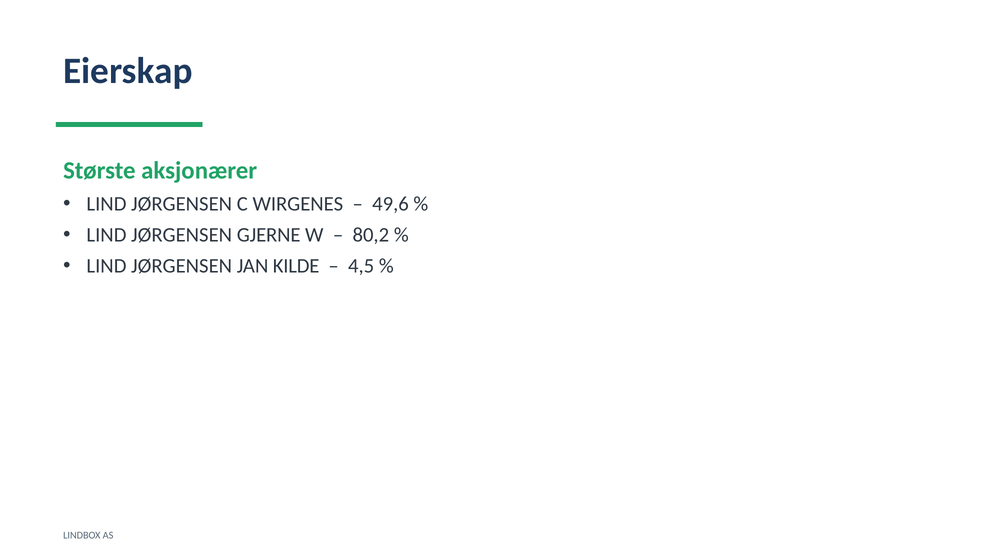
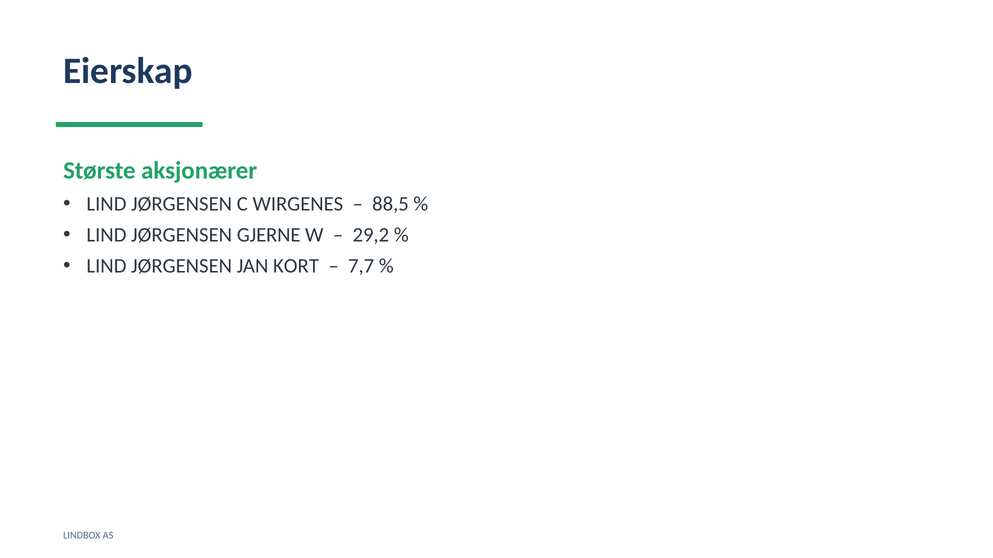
49,6: 49,6 -> 88,5 (391, 204)
80,2: 80,2 -> 29,2 (371, 235)
KILDE: KILDE -> KORT (296, 266)
4,5: 4,5 -> 7,7 (361, 266)
